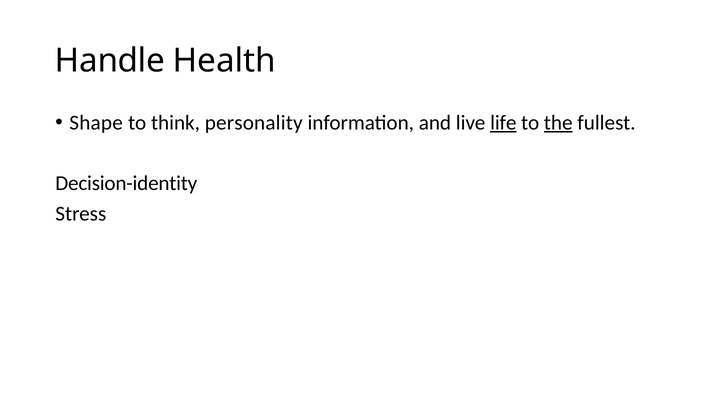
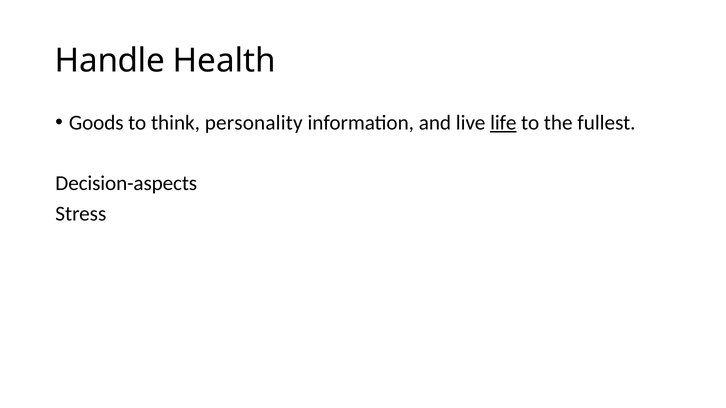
Shape: Shape -> Goods (96, 123)
the underline: present -> none (558, 123)
Decision-identity: Decision-identity -> Decision-aspects (126, 184)
